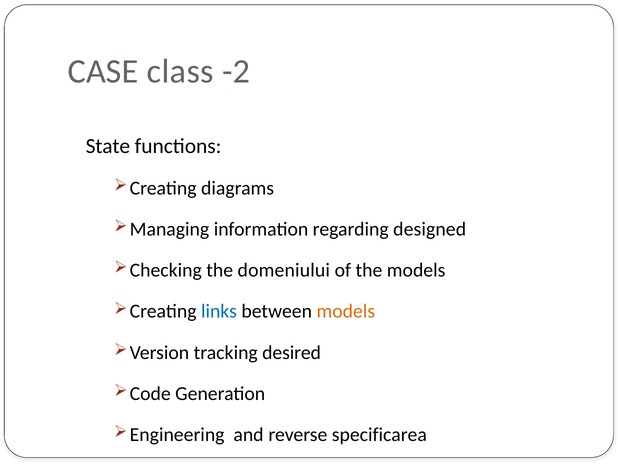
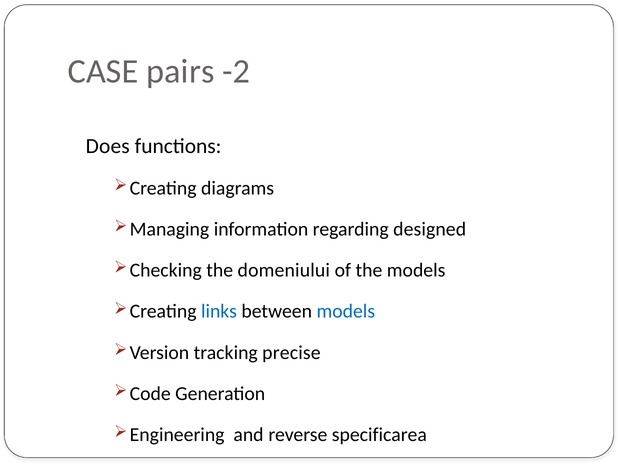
class: class -> pairs (180, 71)
State: State -> Does (108, 146)
models colour: orange -> blue (346, 311)
desired: desired -> precise (291, 352)
